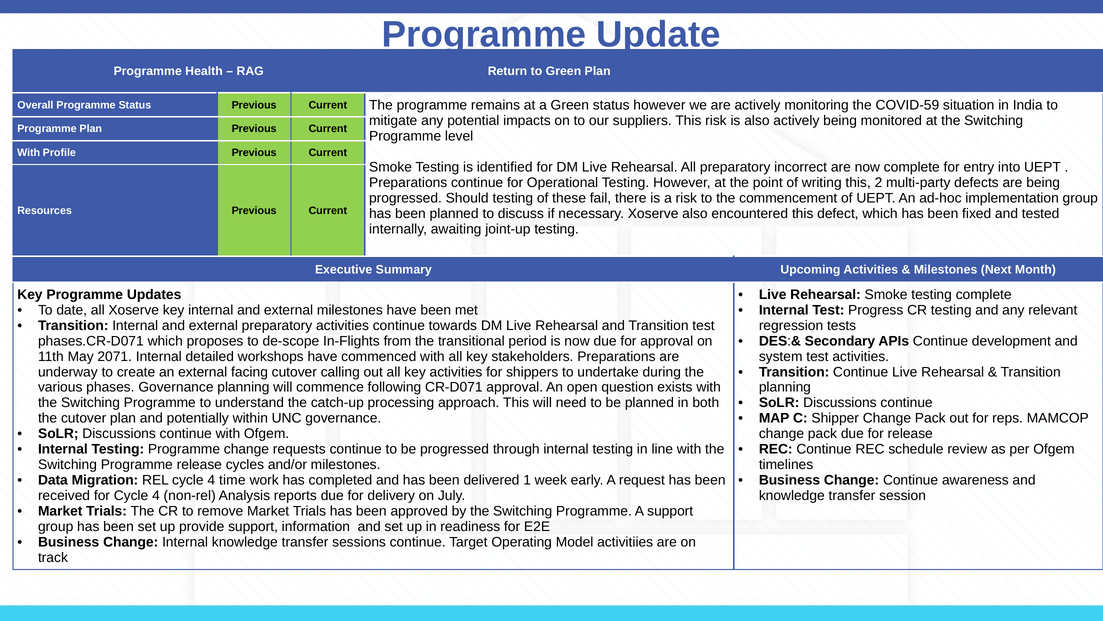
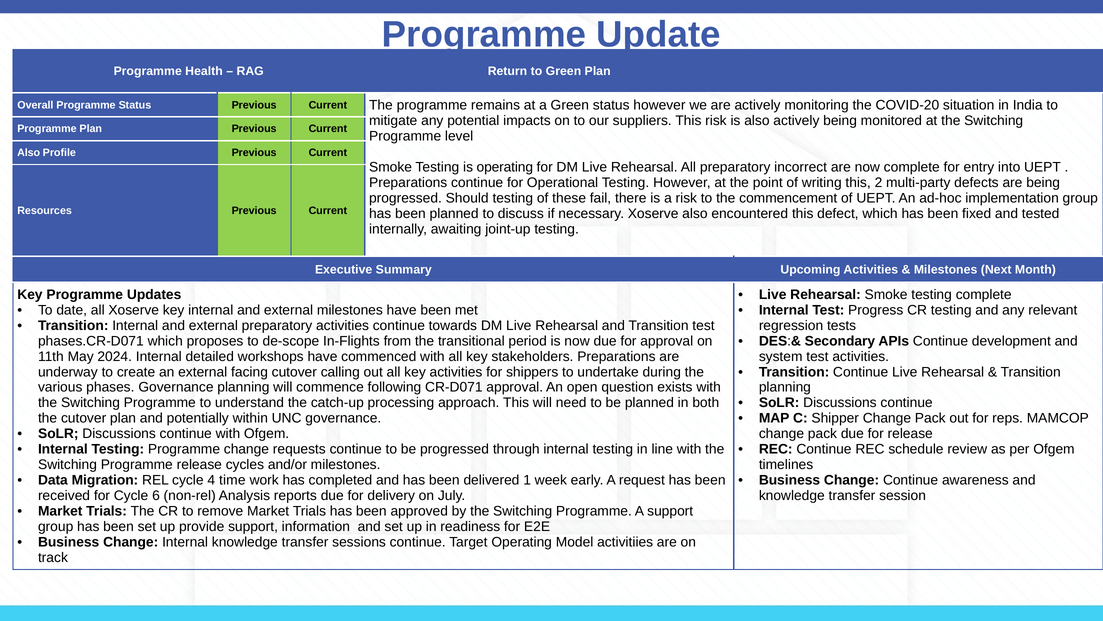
COVID-59: COVID-59 -> COVID-20 (907, 105)
With: With -> Also (29, 153)
is identified: identified -> operating (505, 167)
2071: 2071 -> 2024 (115, 356)
for Cycle 4: 4 -> 6 (156, 495)
